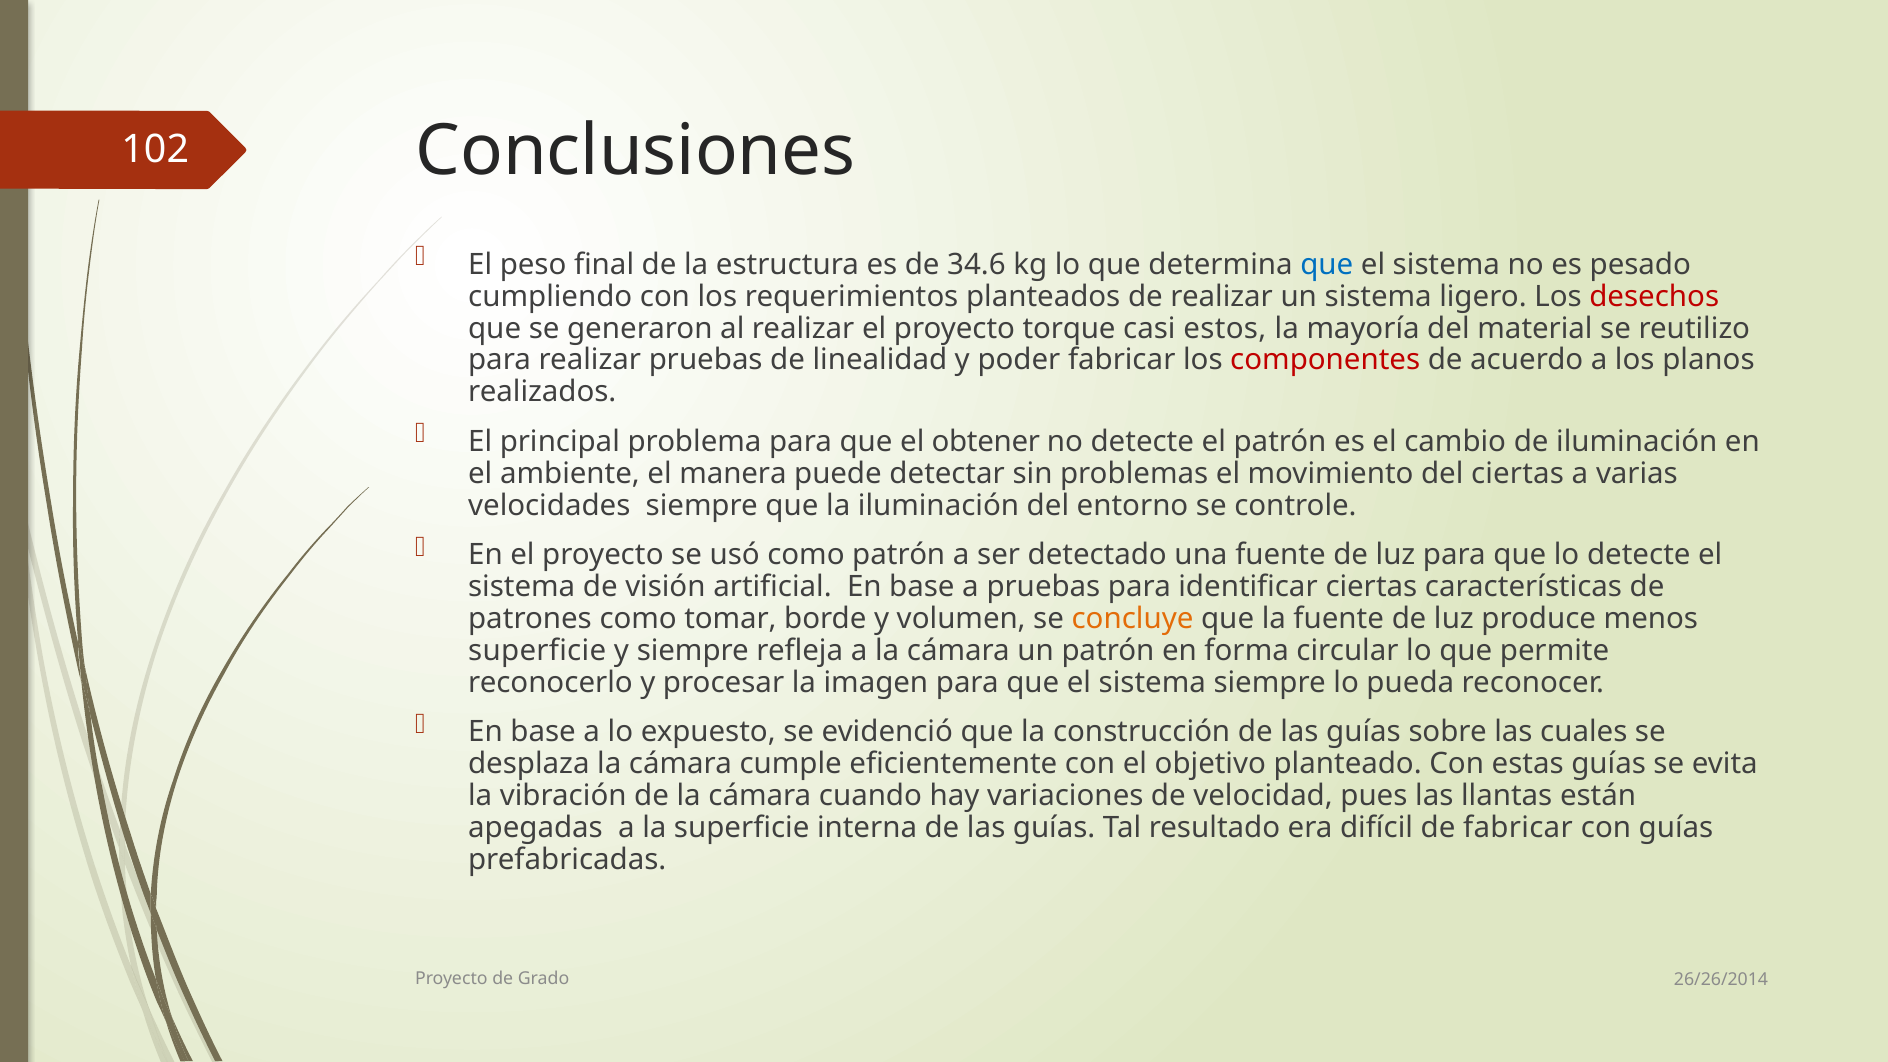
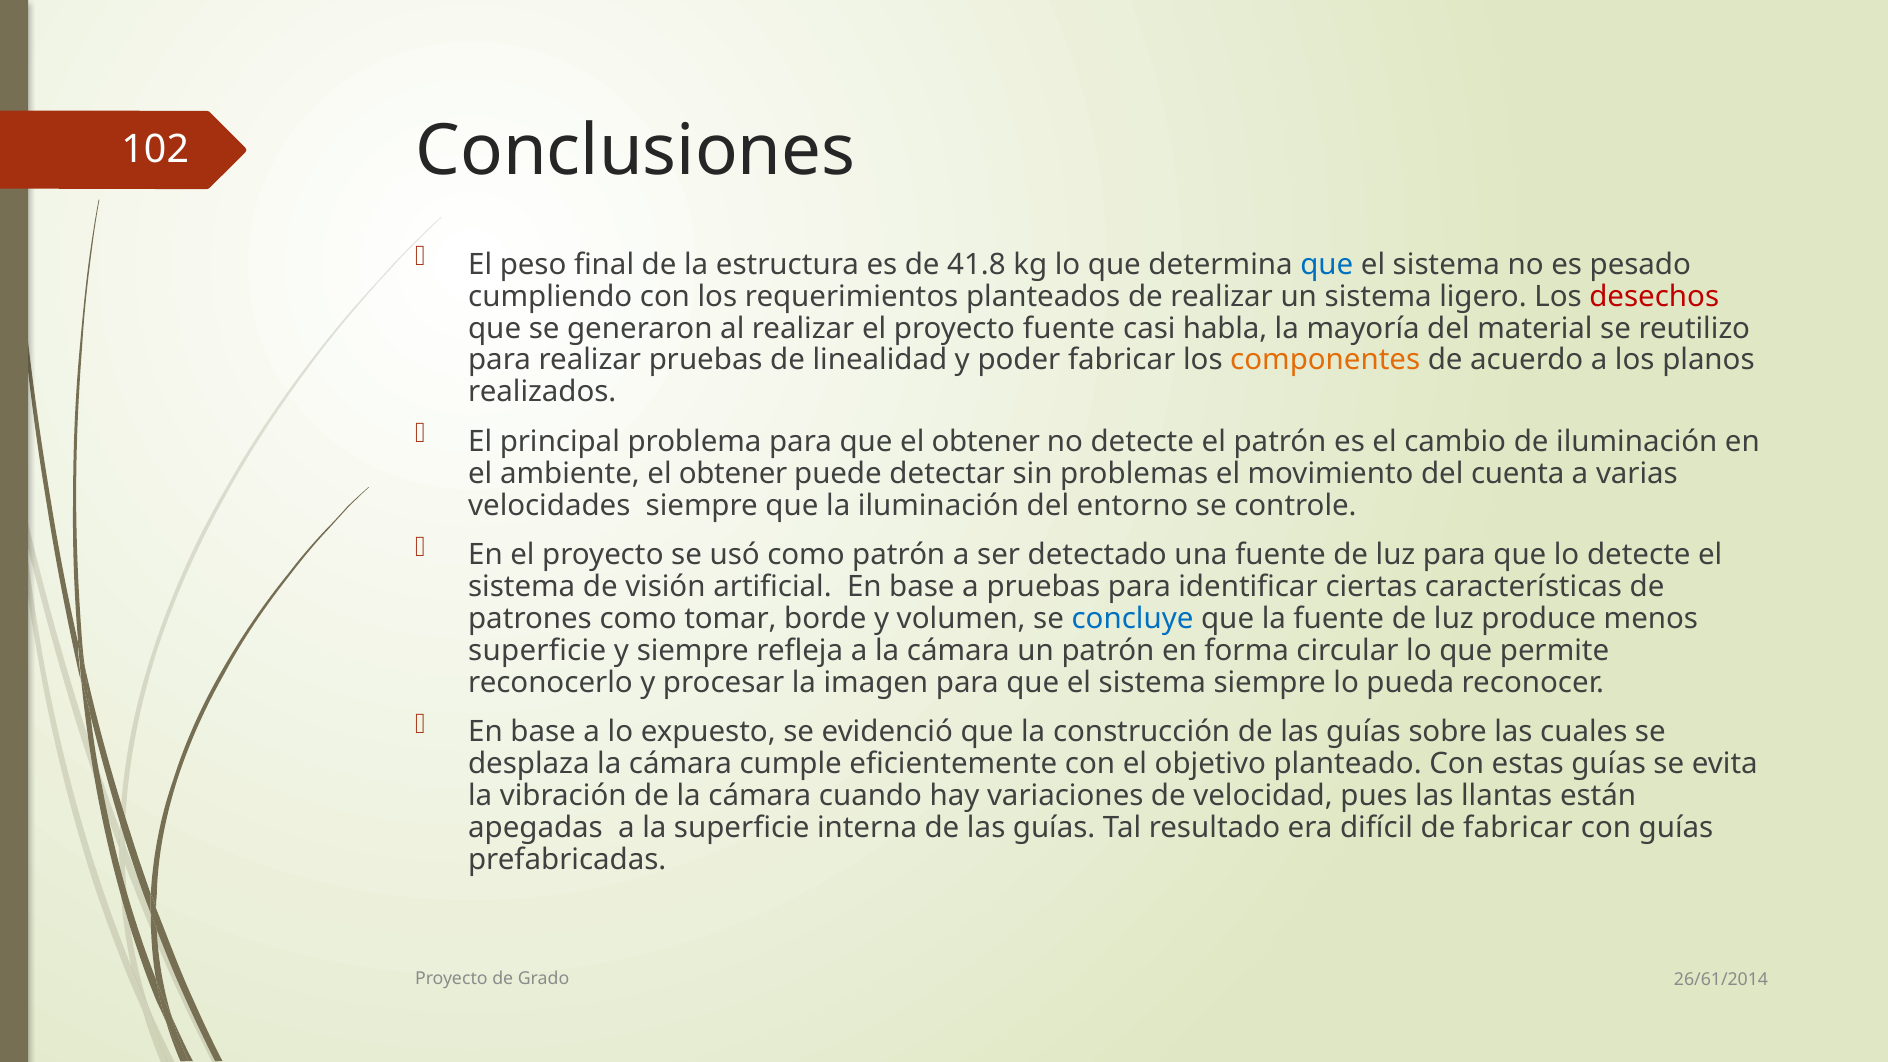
34.6: 34.6 -> 41.8 (976, 265)
proyecto torque: torque -> fuente (1069, 328)
estos: estos -> habla (1225, 328)
componentes colour: red -> orange (1325, 360)
ambiente el manera: manera -> obtener (733, 474)
del ciertas: ciertas -> cuenta (1518, 474)
concluye colour: orange -> blue (1133, 619)
26/26/2014: 26/26/2014 -> 26/61/2014 (1721, 979)
